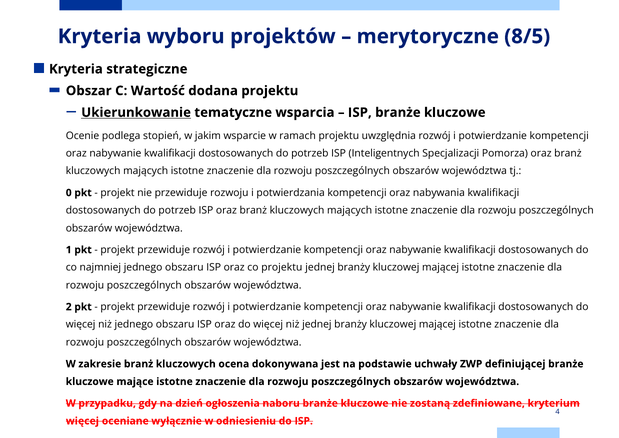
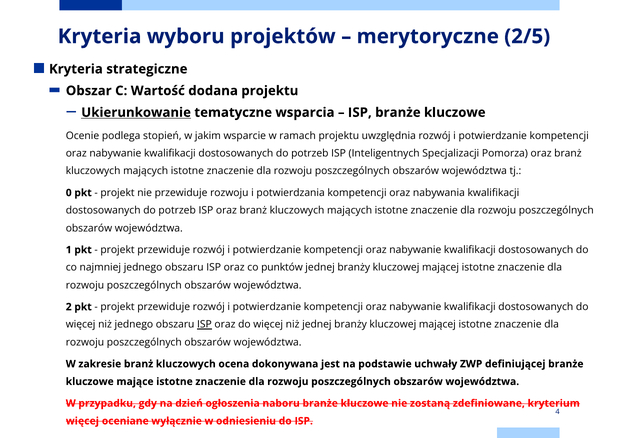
8/5: 8/5 -> 2/5 (527, 36)
co projektu: projektu -> punktów (282, 267)
ISP underline: none -> present (204, 324)
